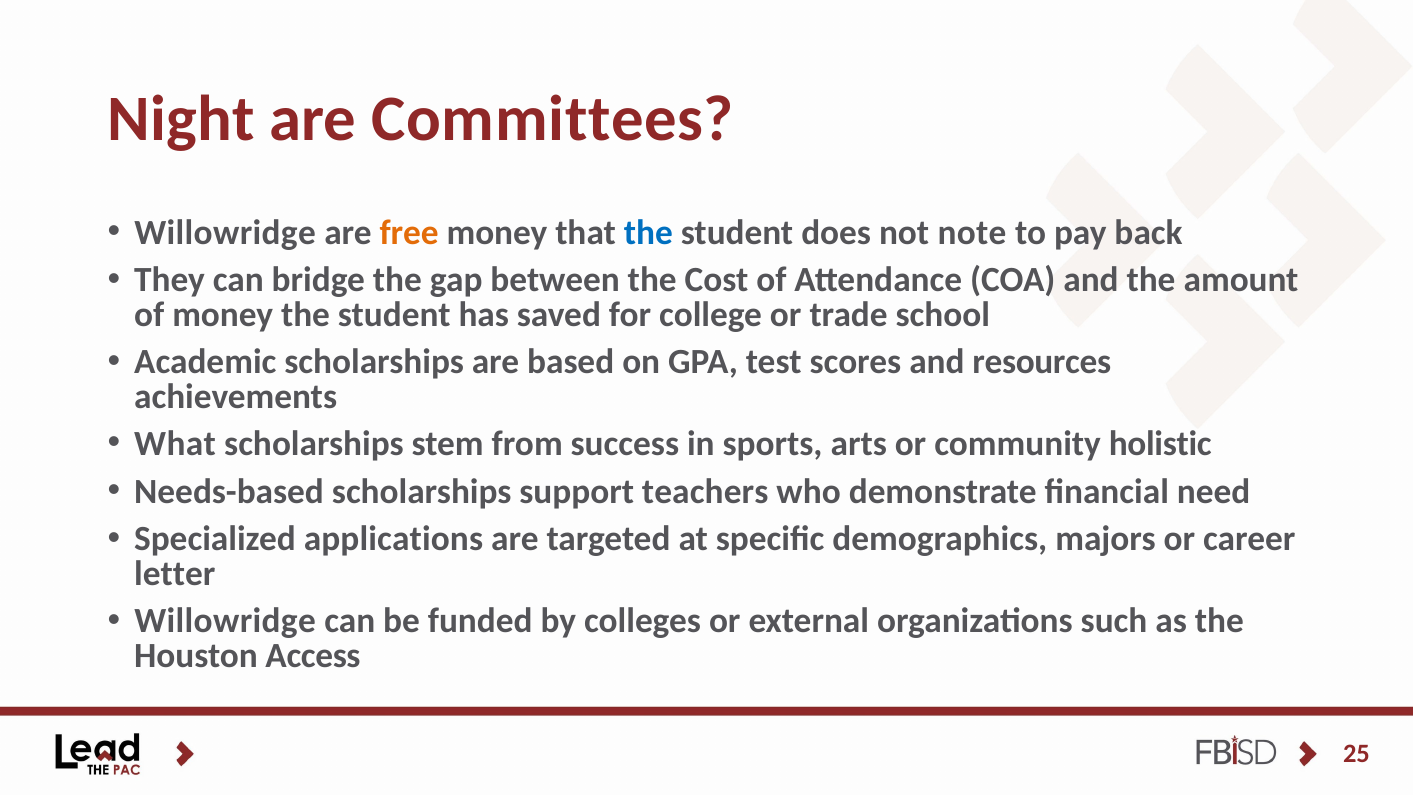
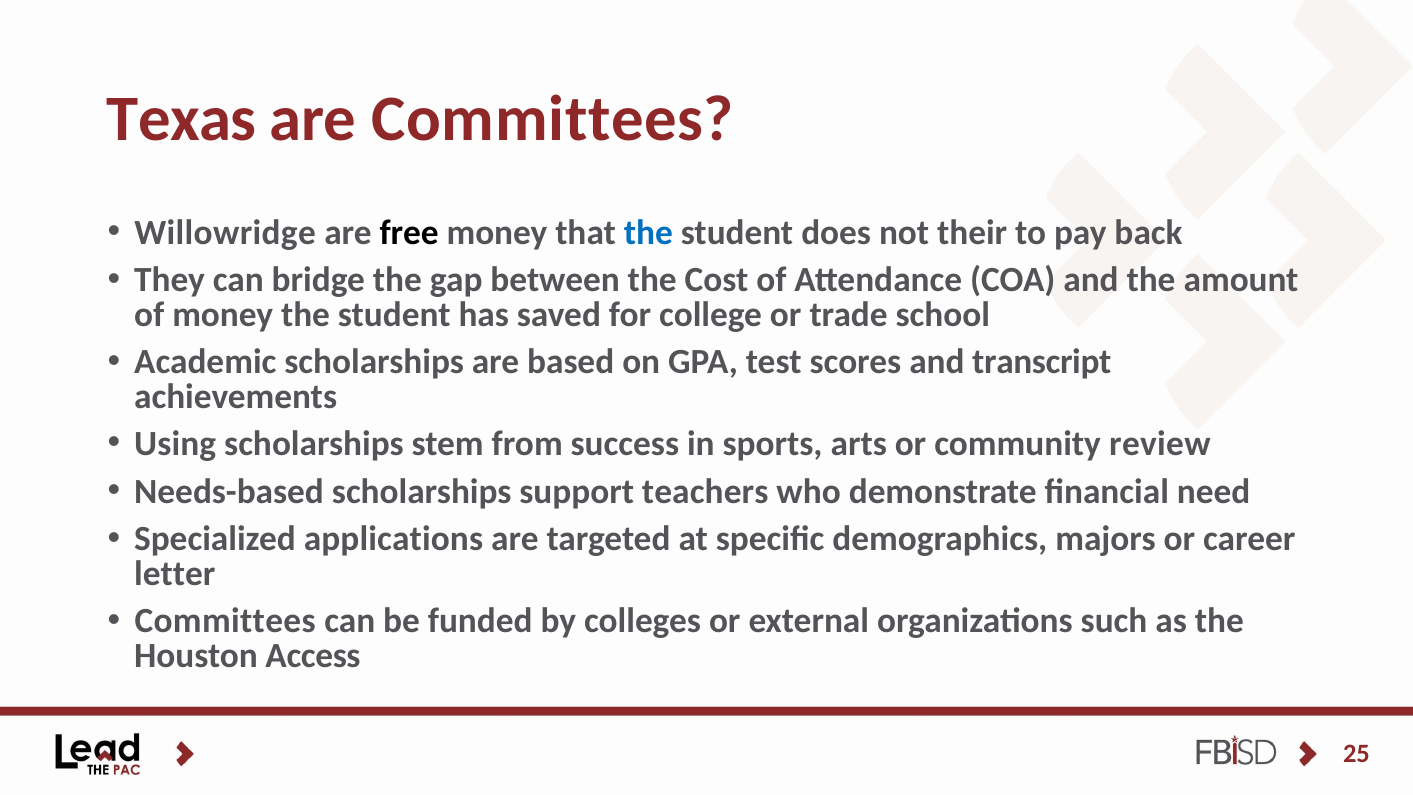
Night: Night -> Texas (182, 119)
free colour: orange -> black (409, 233)
note: note -> their (972, 233)
resources: resources -> transcript (1042, 362)
What: What -> Using (175, 444)
holistic: holistic -> review (1160, 444)
Willowridge: Willowridge -> Committees (225, 621)
